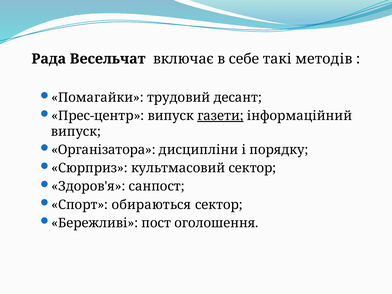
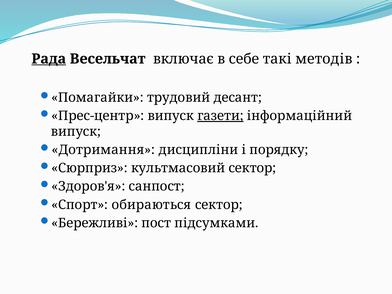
Рада underline: none -> present (49, 59)
Організатора: Організатора -> Дотримання (103, 150)
оголошення: оголошення -> підсумками (216, 223)
